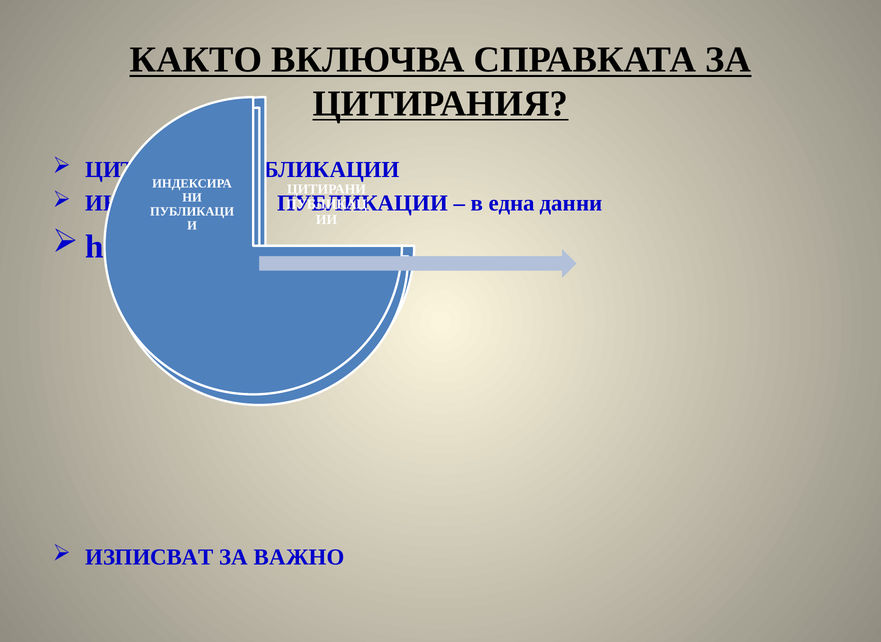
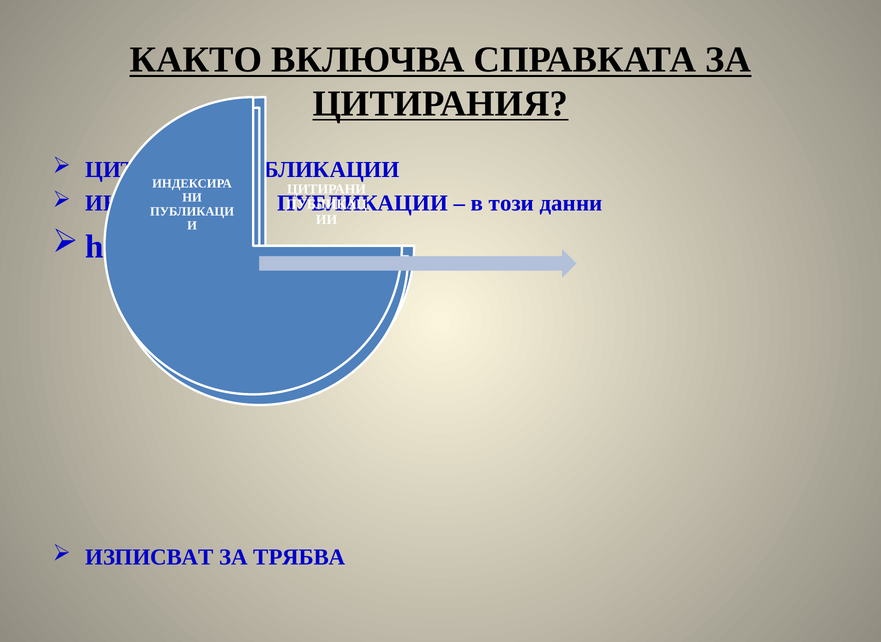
една: една -> този (512, 203)
ВАЖНО: ВАЖНО -> ТРЯБВА (299, 557)
